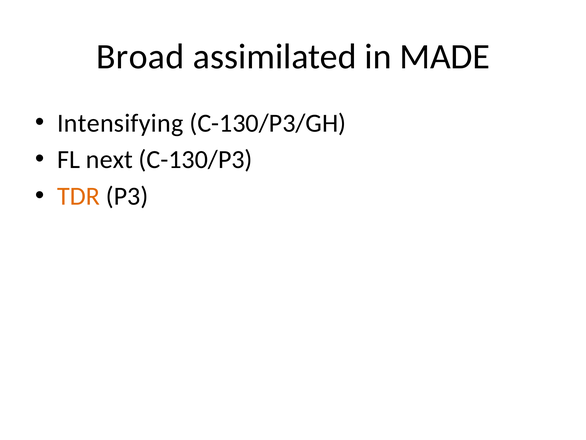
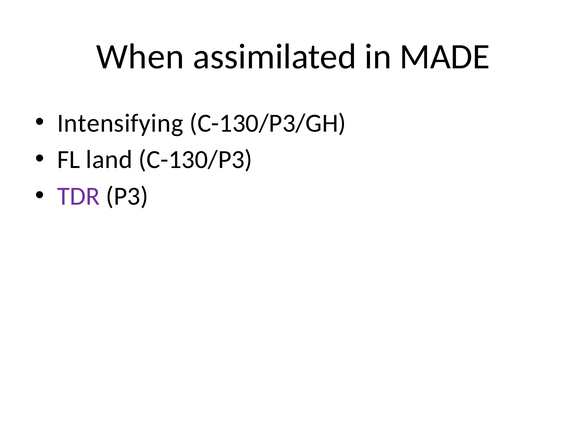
Broad: Broad -> When (140, 57)
next: next -> land (109, 159)
TDR colour: orange -> purple (79, 196)
